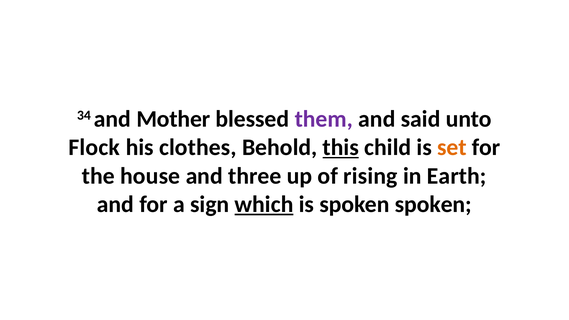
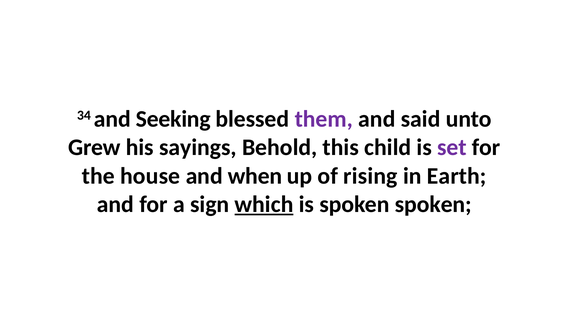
Mother: Mother -> Seeking (173, 119)
Flock: Flock -> Grew (94, 147)
clothes: clothes -> sayings (198, 147)
this underline: present -> none (341, 147)
set colour: orange -> purple (452, 147)
three: three -> when (255, 176)
